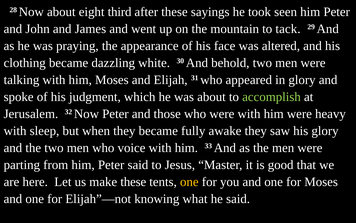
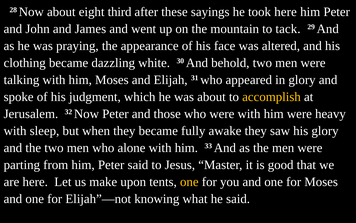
took seen: seen -> here (286, 12)
accomplish colour: light green -> yellow (271, 97)
voice: voice -> alone (132, 148)
make these: these -> upon (133, 181)
